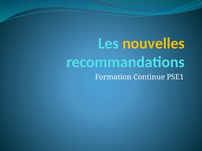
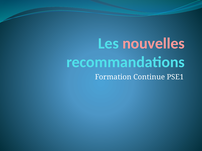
nouvelles colour: yellow -> pink (154, 44)
